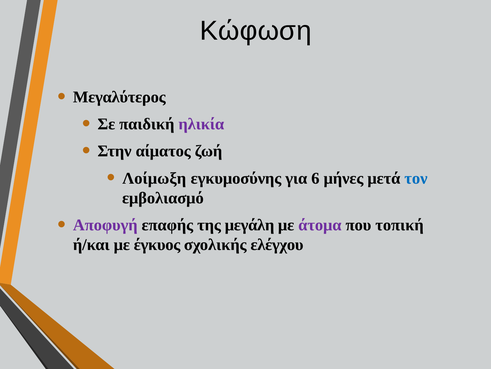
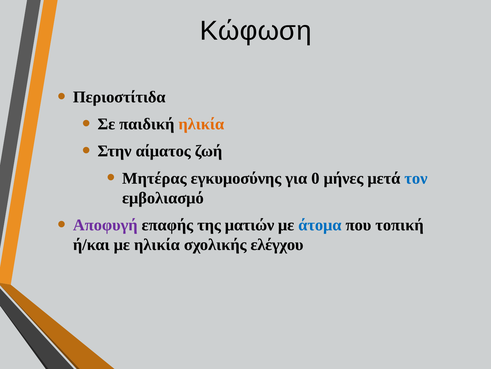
Μεγαλύτερος: Μεγαλύτερος -> Περιοστίτιδα (119, 97)
ηλικία colour: purple -> orange (201, 124)
Λοίμωξη: Λοίμωξη -> Μητέρας (154, 178)
6: 6 -> 0 (315, 178)
μεγάλη: μεγάλη -> ματιών (250, 225)
άτομα colour: purple -> blue (320, 225)
με έγκυος: έγκυος -> ηλικία (157, 244)
